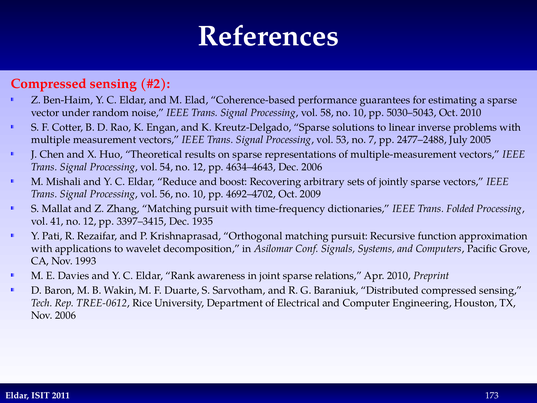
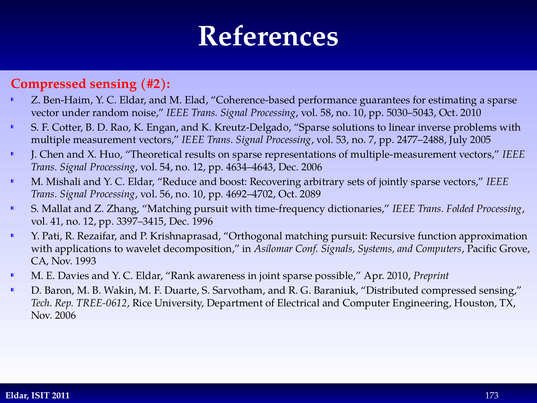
2009: 2009 -> 2089 (310, 194)
1935: 1935 -> 1996 (203, 221)
relations: relations -> possible (338, 276)
